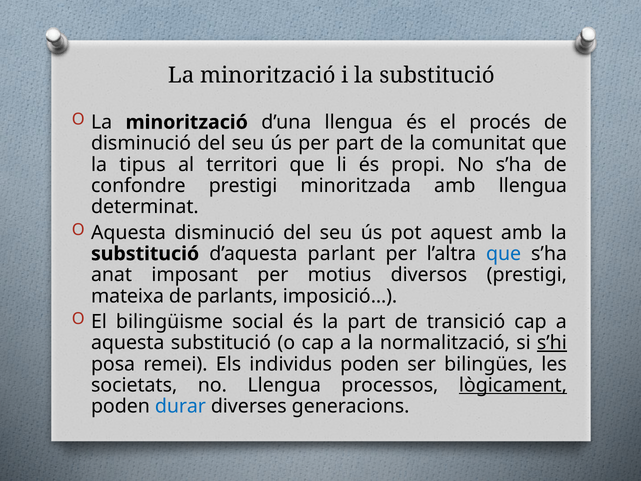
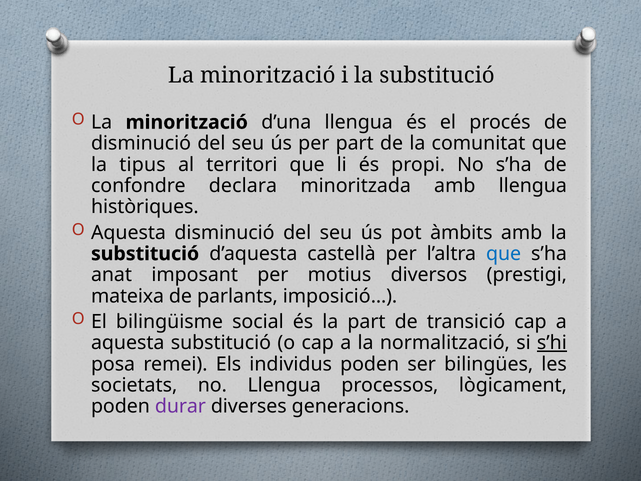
confondre prestigi: prestigi -> declara (243, 186)
determinat: determinat -> històriques (145, 207)
aquest: aquest -> àmbits (461, 232)
parlant: parlant -> castellà (342, 254)
lògicament underline: present -> none (513, 385)
durar colour: blue -> purple (180, 406)
